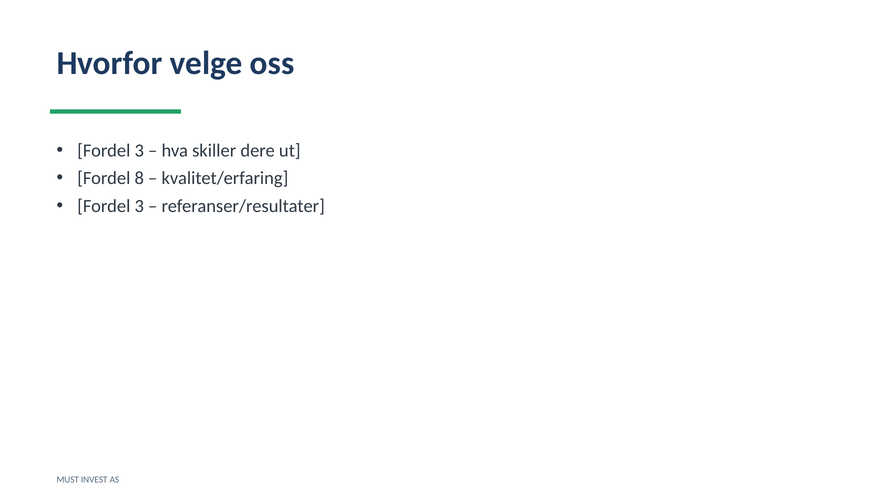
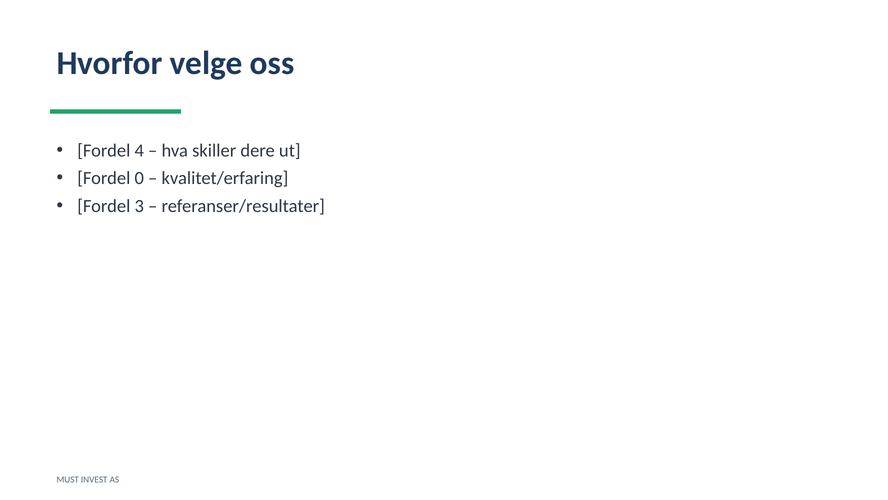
3: 3 -> 4 (139, 150)
8: 8 -> 0 (139, 178)
